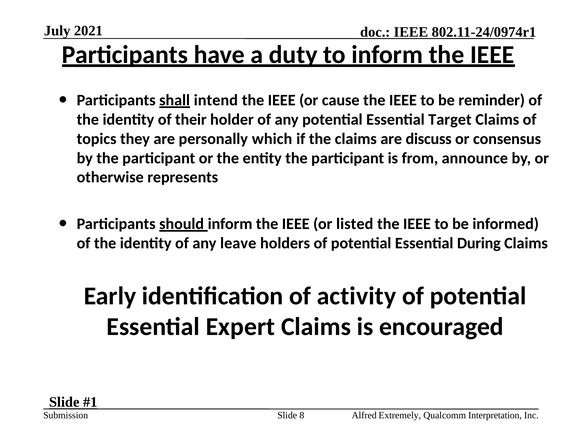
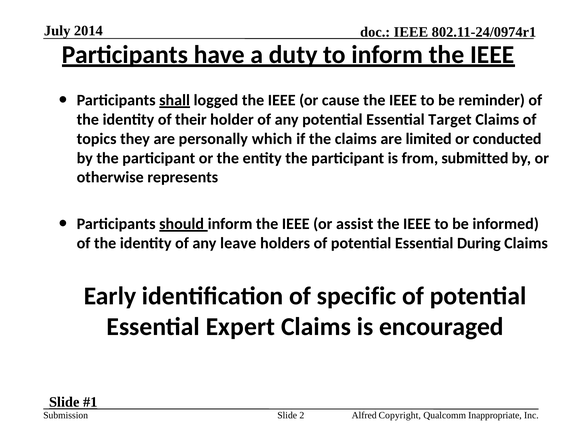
2021: 2021 -> 2014 (88, 31)
intend: intend -> logged (216, 100)
discuss: discuss -> limited (429, 139)
consensus: consensus -> conducted (507, 139)
announce: announce -> submitted (475, 158)
listed: listed -> assist (355, 224)
activity: activity -> specific (357, 296)
8: 8 -> 2 (302, 415)
Extremely: Extremely -> Copyright (400, 415)
Interpretation: Interpretation -> Inappropriate (495, 415)
